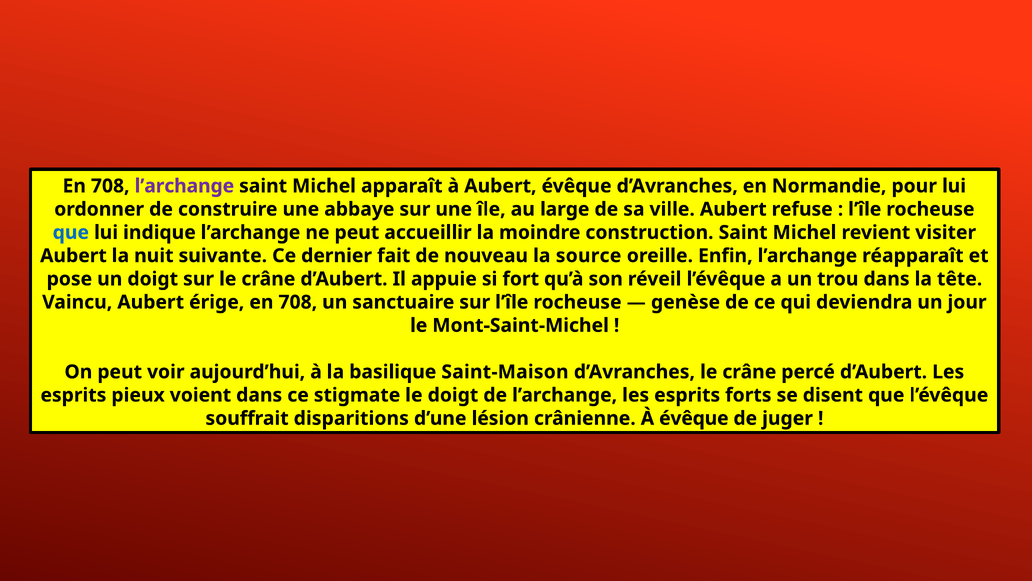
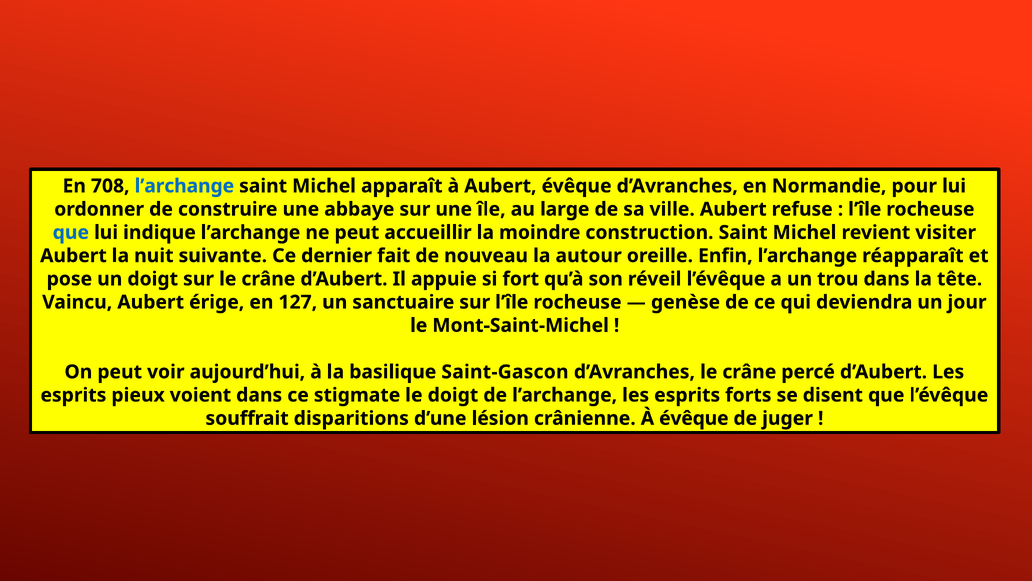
l’archange colour: purple -> blue (184, 186)
source: source -> autour (589, 256)
érige en 708: 708 -> 127 (298, 302)
Saint-Maison: Saint-Maison -> Saint-Gascon (505, 372)
